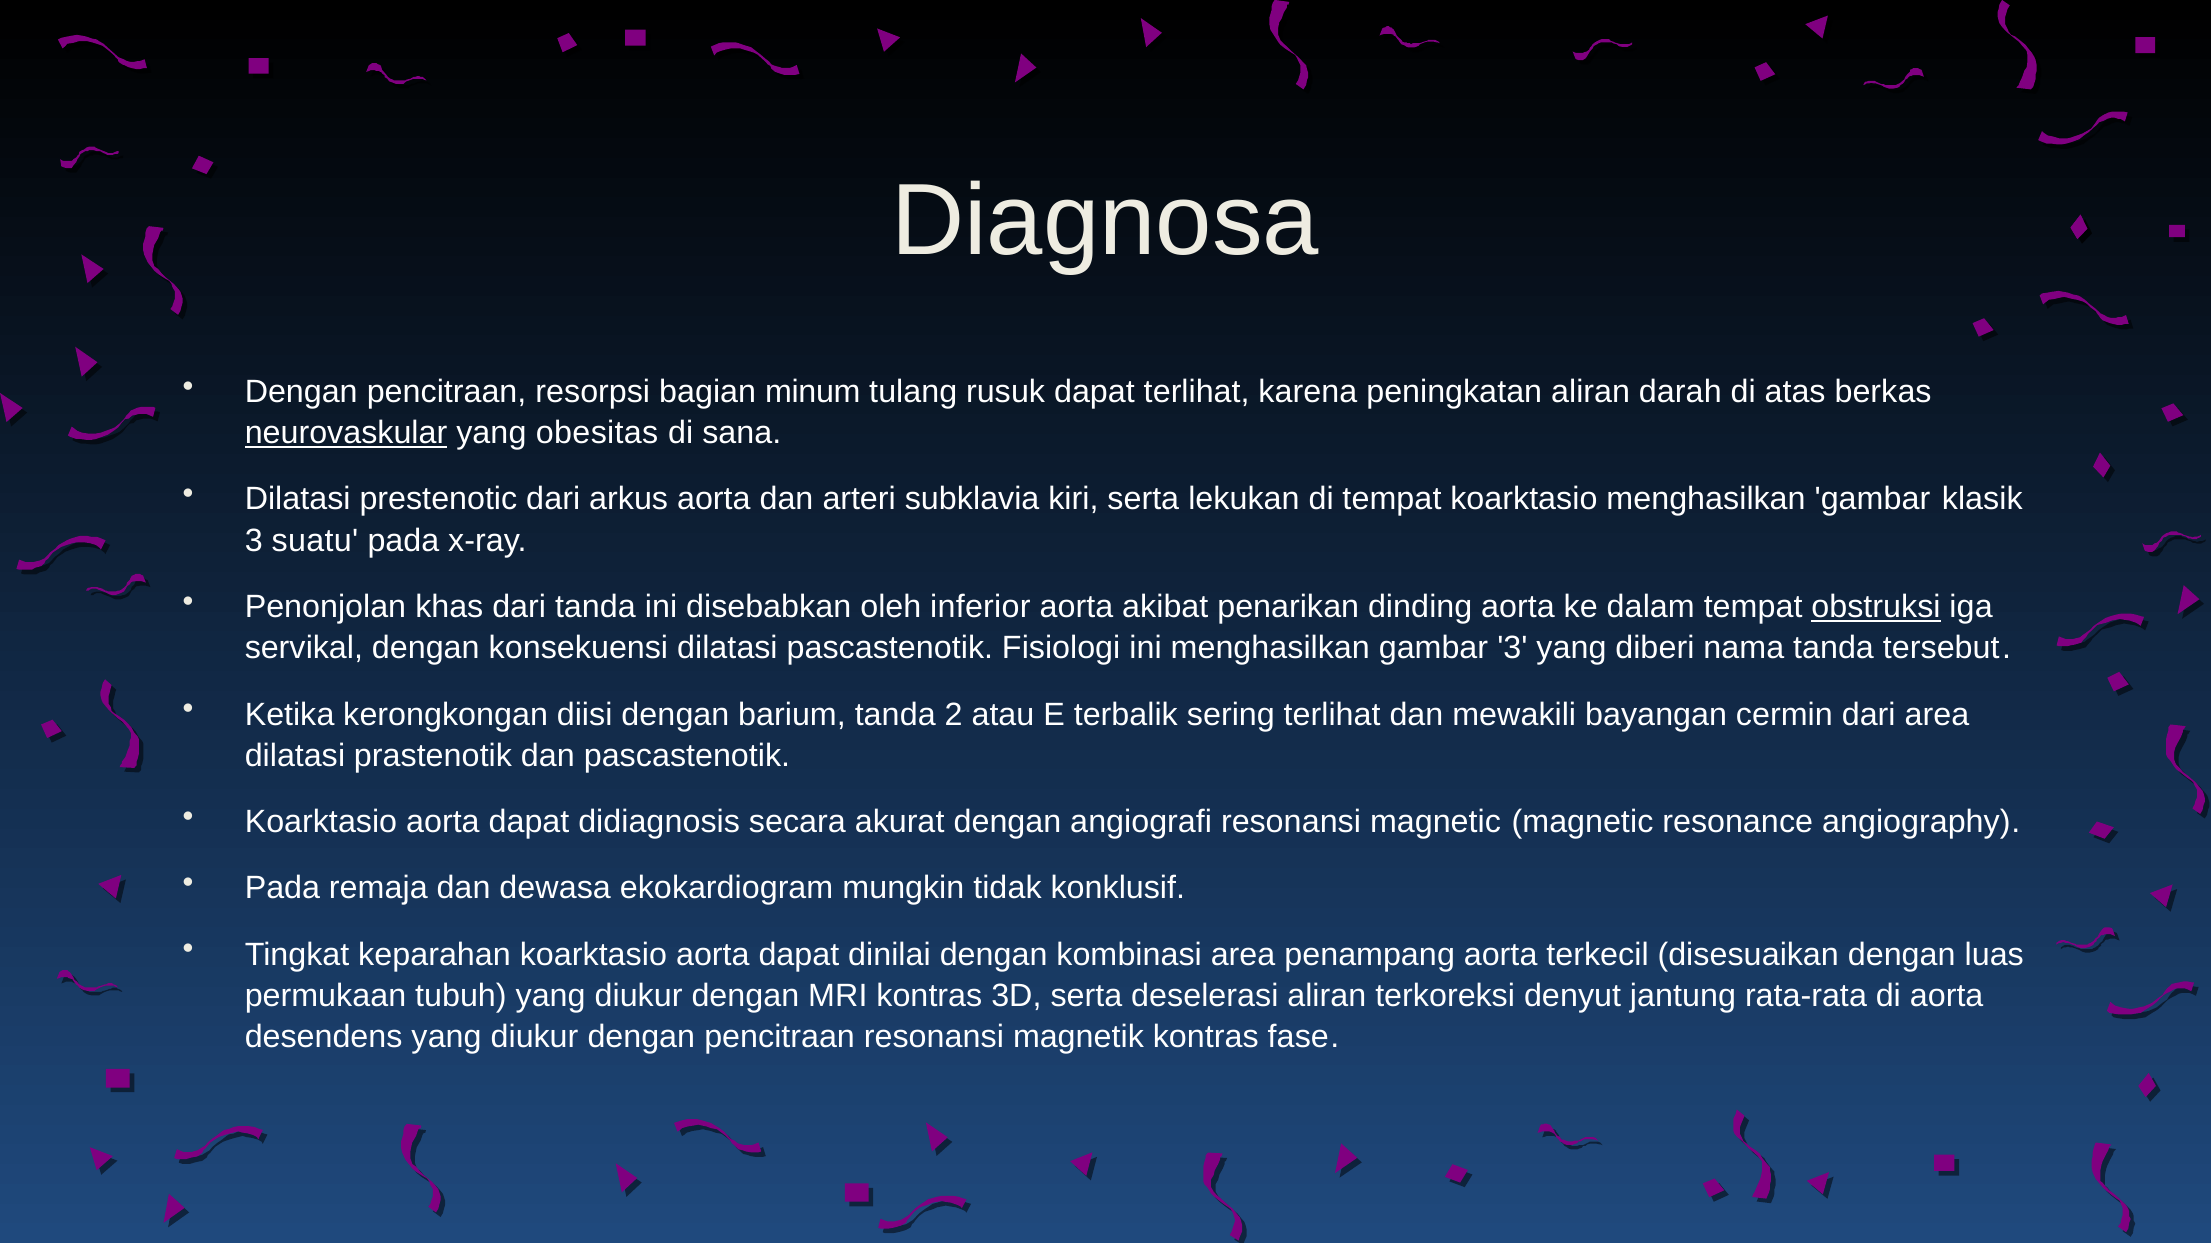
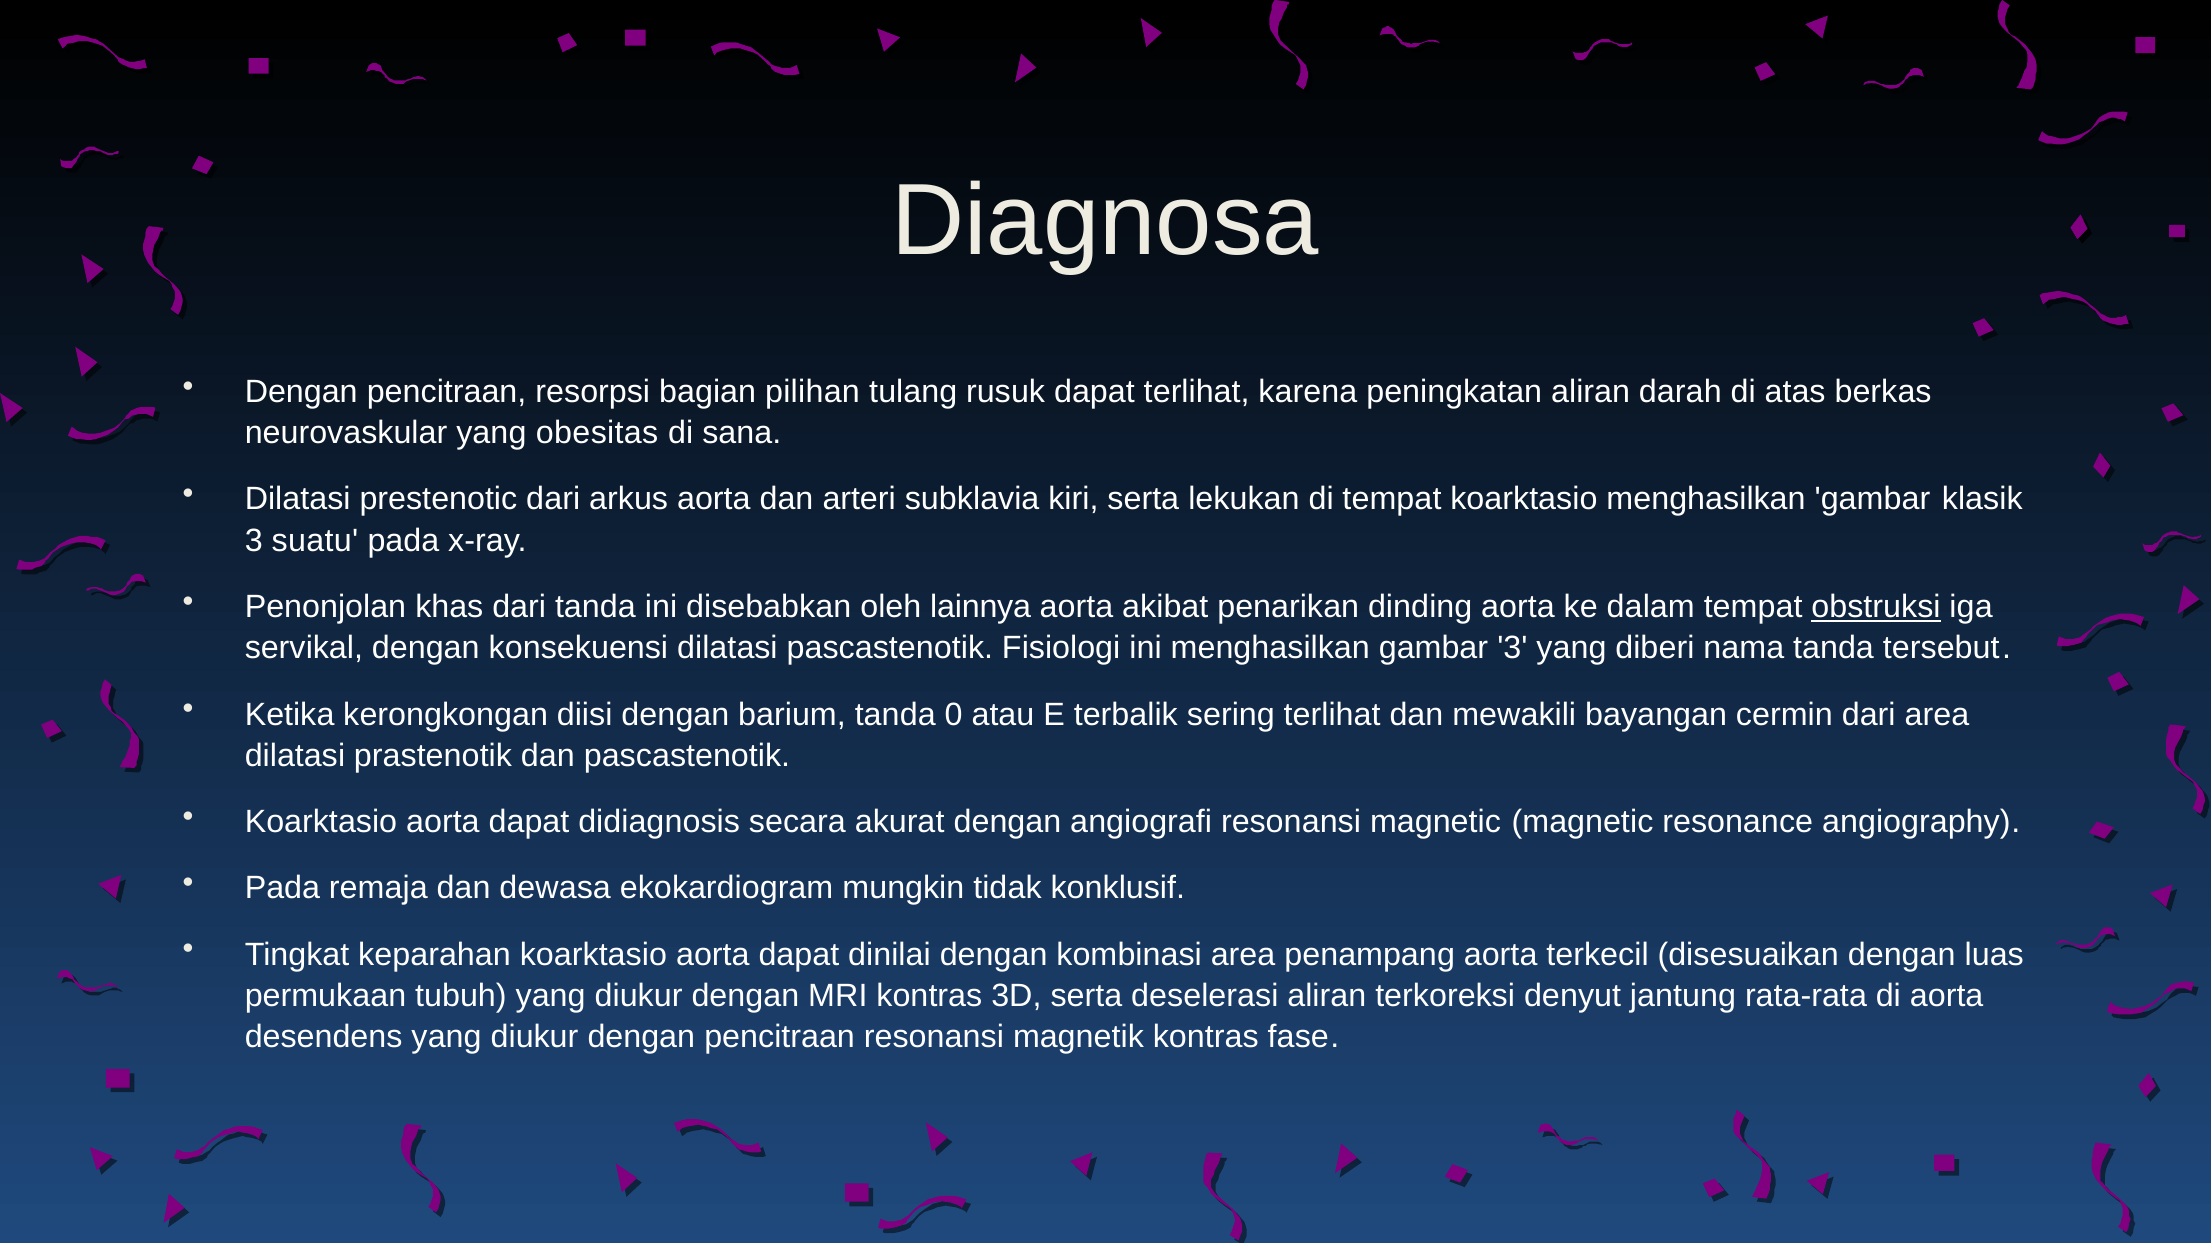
minum: minum -> pilihan (813, 392)
neurovaskular underline: present -> none (346, 433)
inferior: inferior -> lainnya (981, 607)
2: 2 -> 0 (954, 715)
